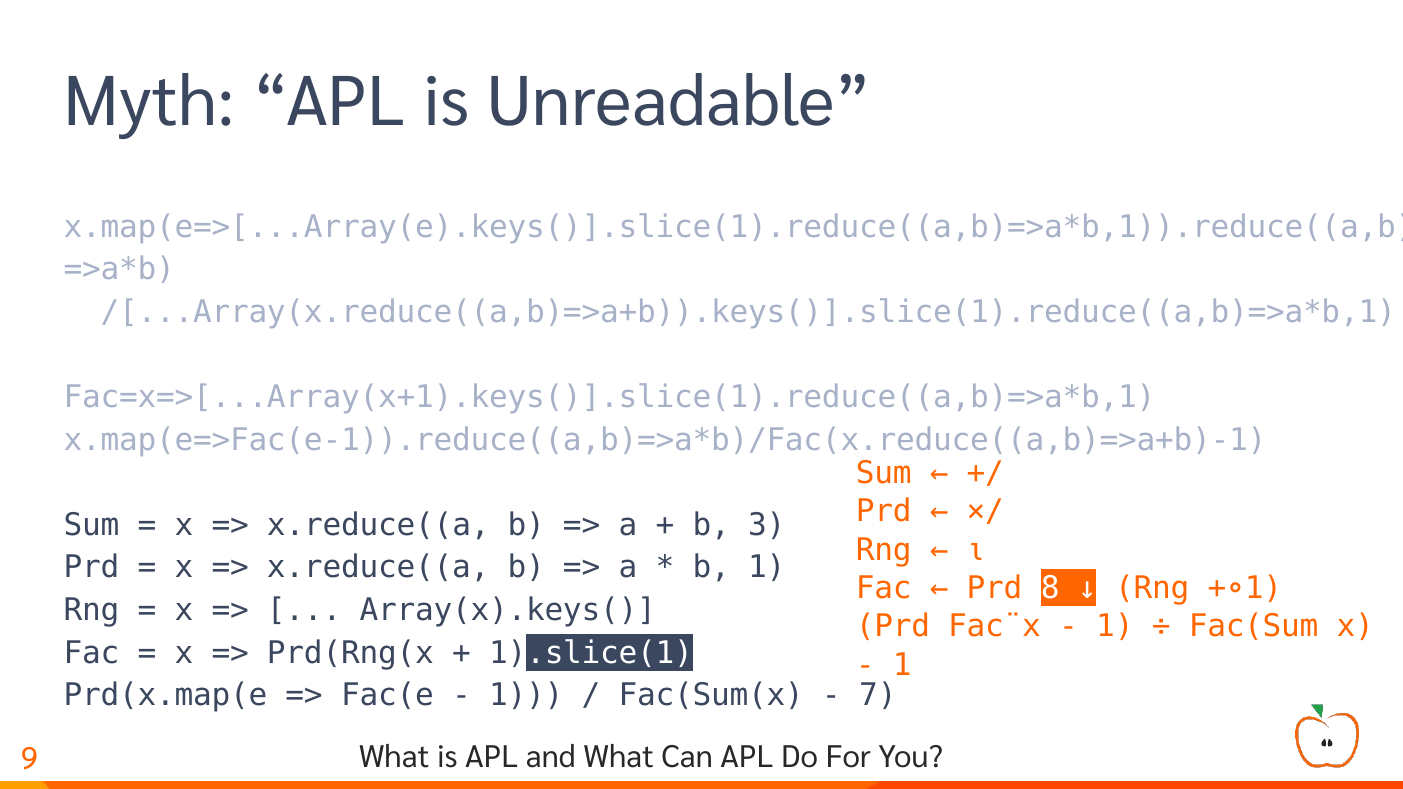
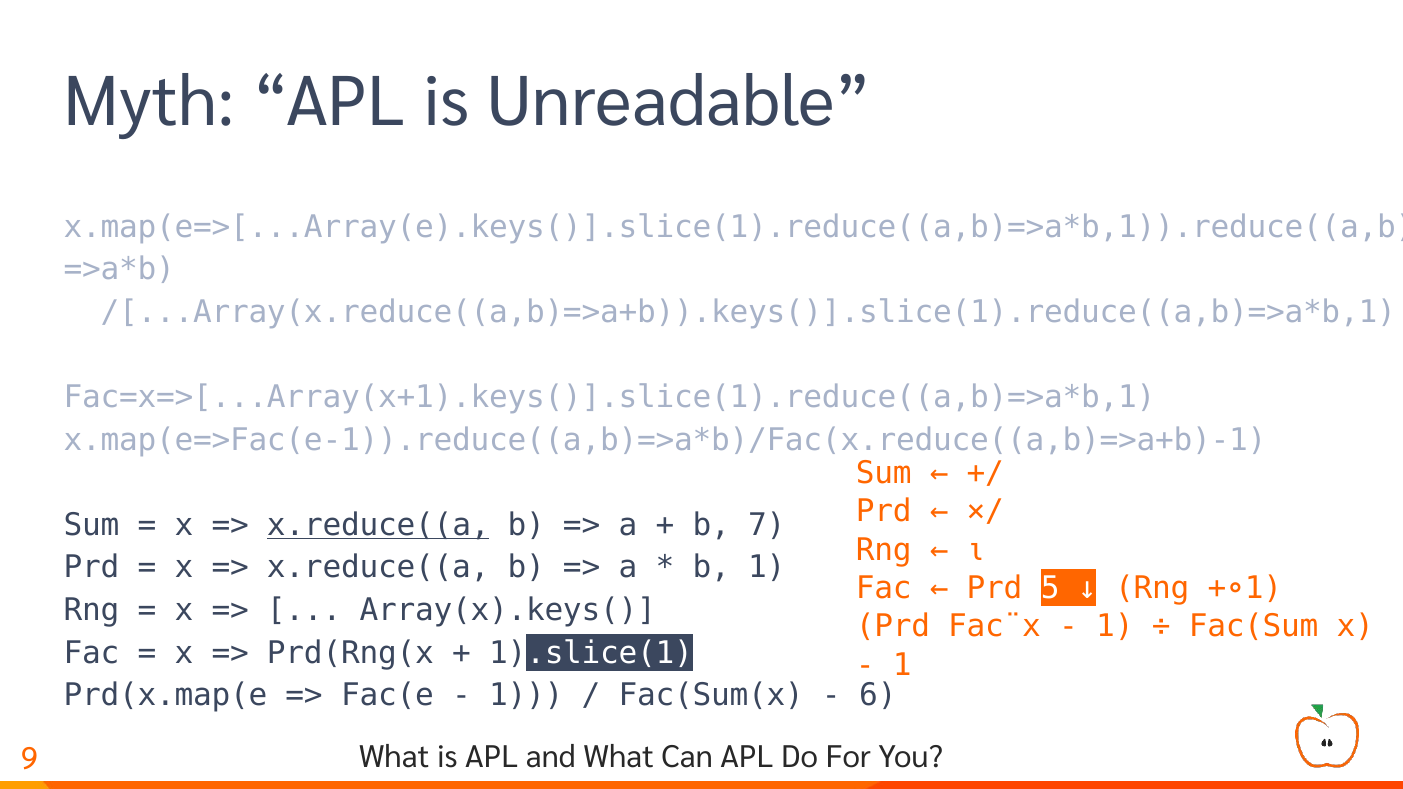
x.reduce((a underline: none -> present (378, 525)
3: 3 -> 7 (767, 525)
8: 8 -> 5 (1050, 588)
7: 7 -> 6 (878, 696)
